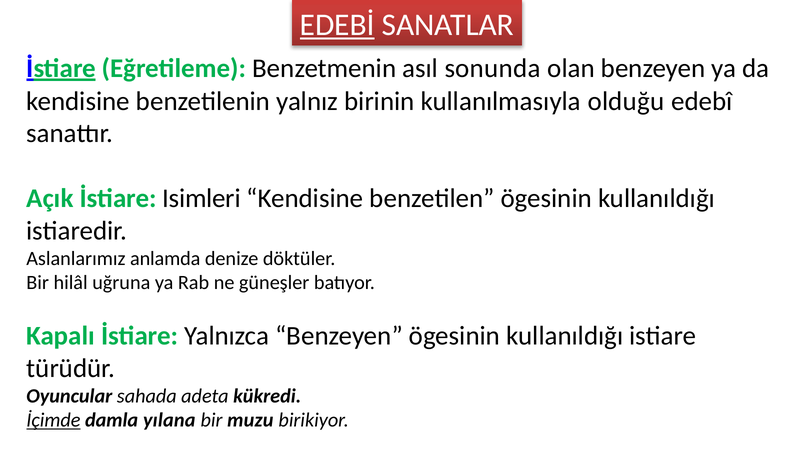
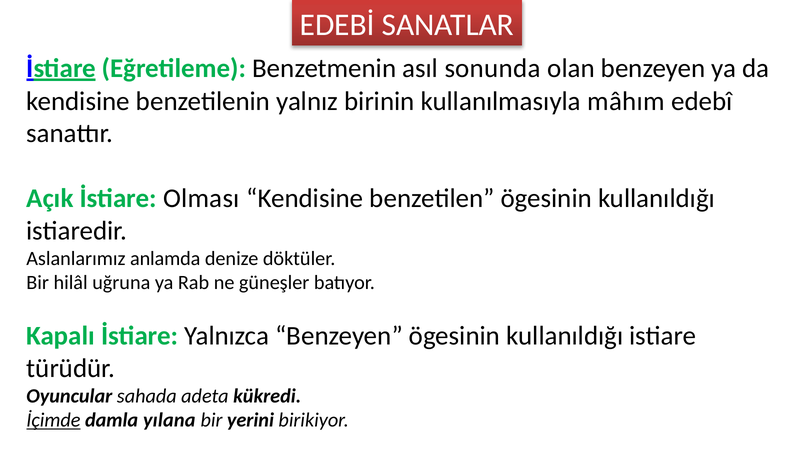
EDEBİ underline: present -> none (337, 25)
olduğu: olduğu -> mâhım (626, 101)
Isimleri: Isimleri -> Olması (201, 198)
muzu: muzu -> yerini (250, 420)
